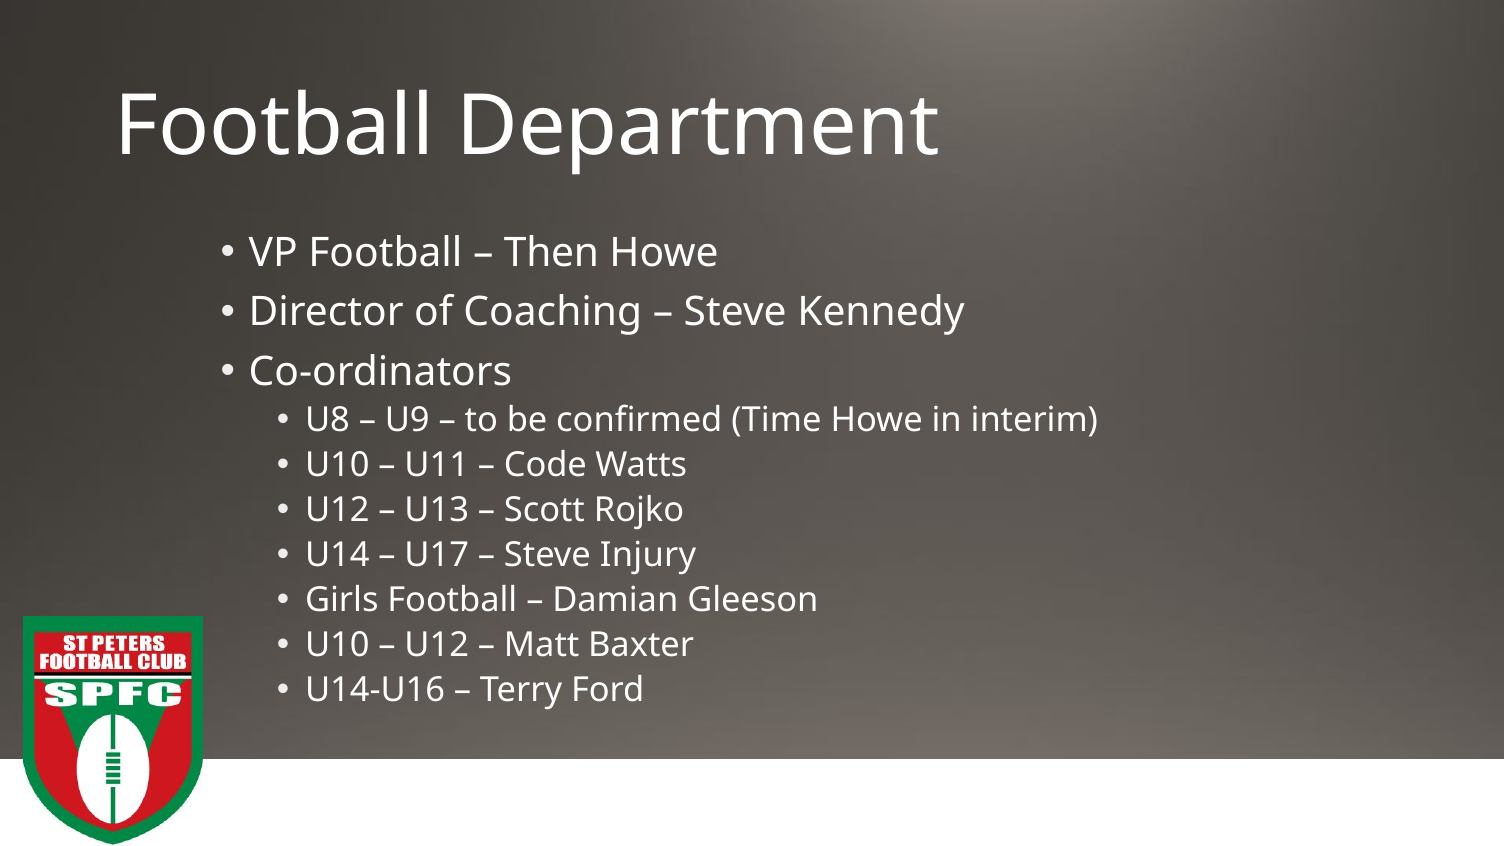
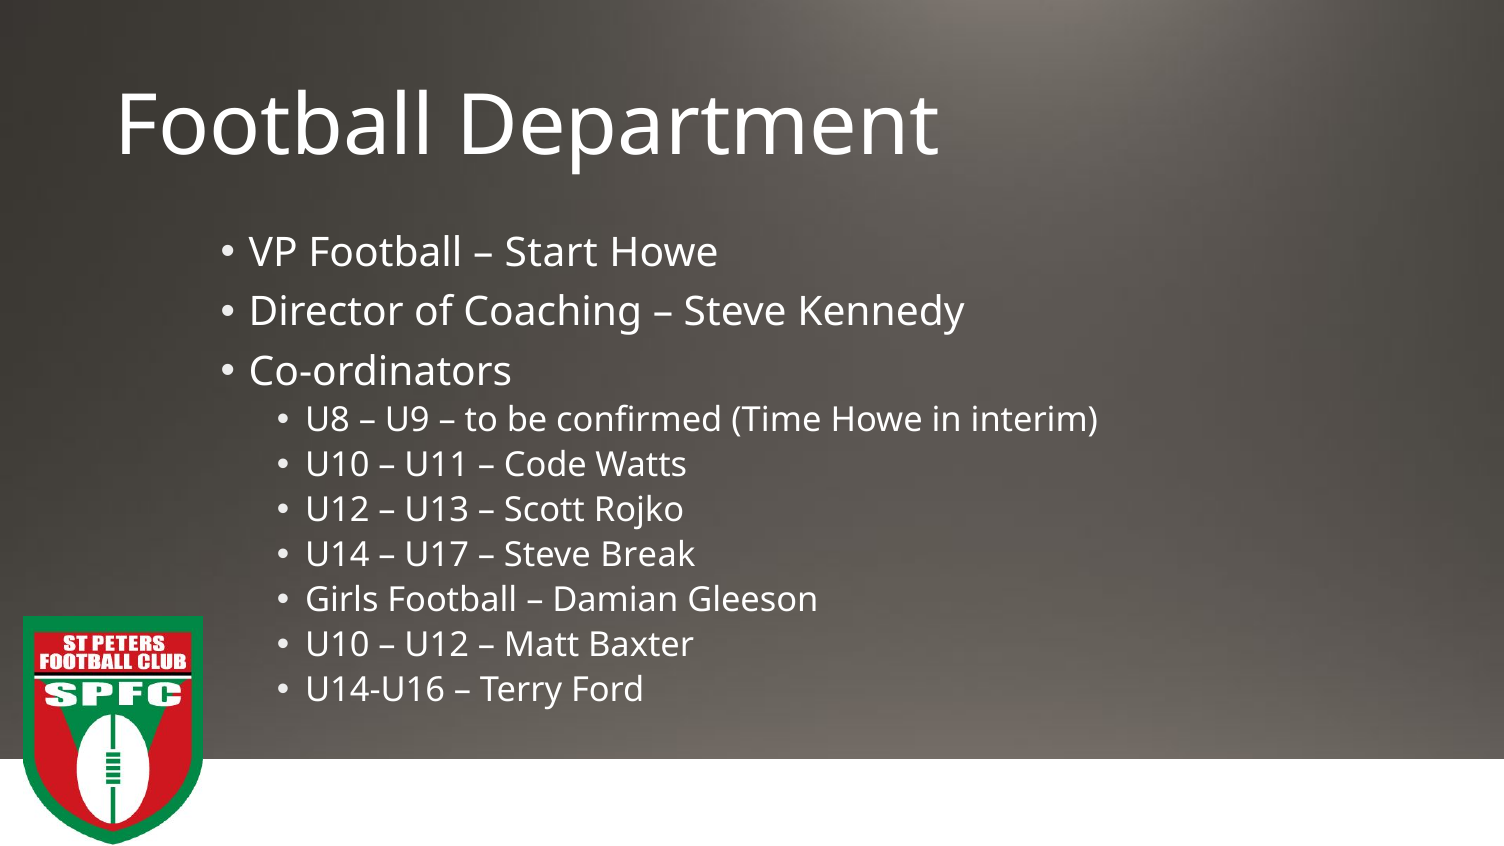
Then: Then -> Start (551, 253)
Injury: Injury -> Break (648, 555)
